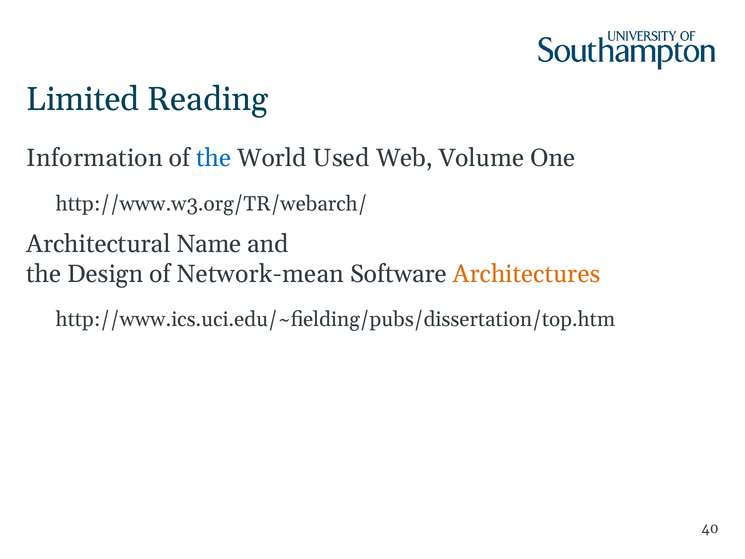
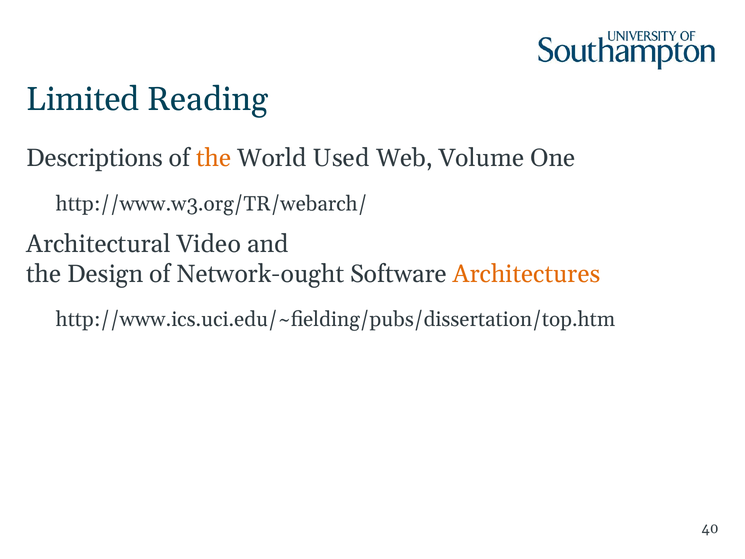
Information: Information -> Descriptions (95, 158)
the colour: blue -> orange (214, 158)
Name: Name -> Video (209, 244)
Network-mean: Network-mean -> Network-ought (260, 274)
